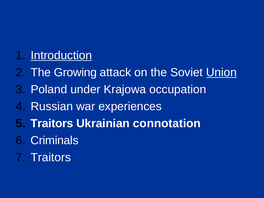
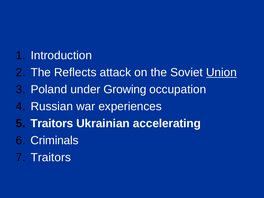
Introduction underline: present -> none (61, 55)
Growing: Growing -> Reflects (75, 72)
Krajowa: Krajowa -> Growing (125, 89)
connotation: connotation -> accelerating (167, 123)
